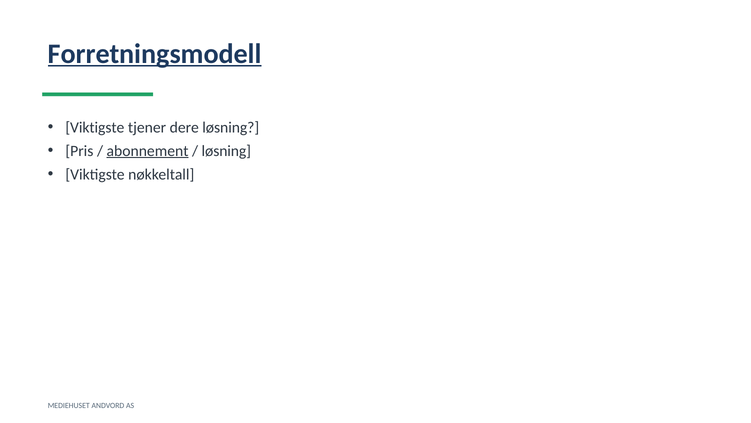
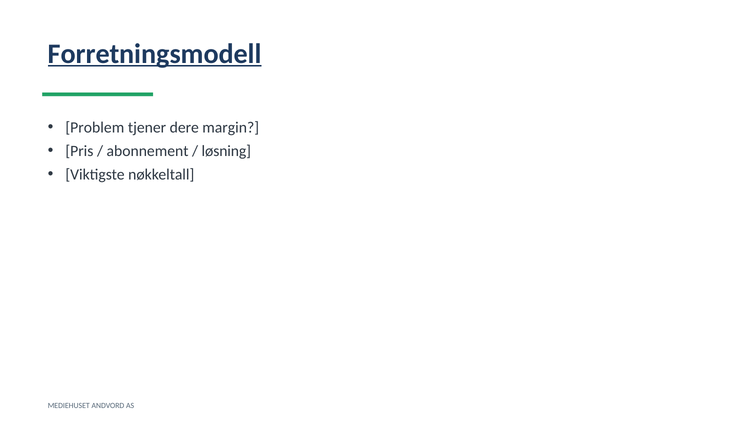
Viktigste: Viktigste -> Problem (95, 127)
dere løsning: løsning -> margin (231, 127)
abonnement underline: present -> none (148, 151)
